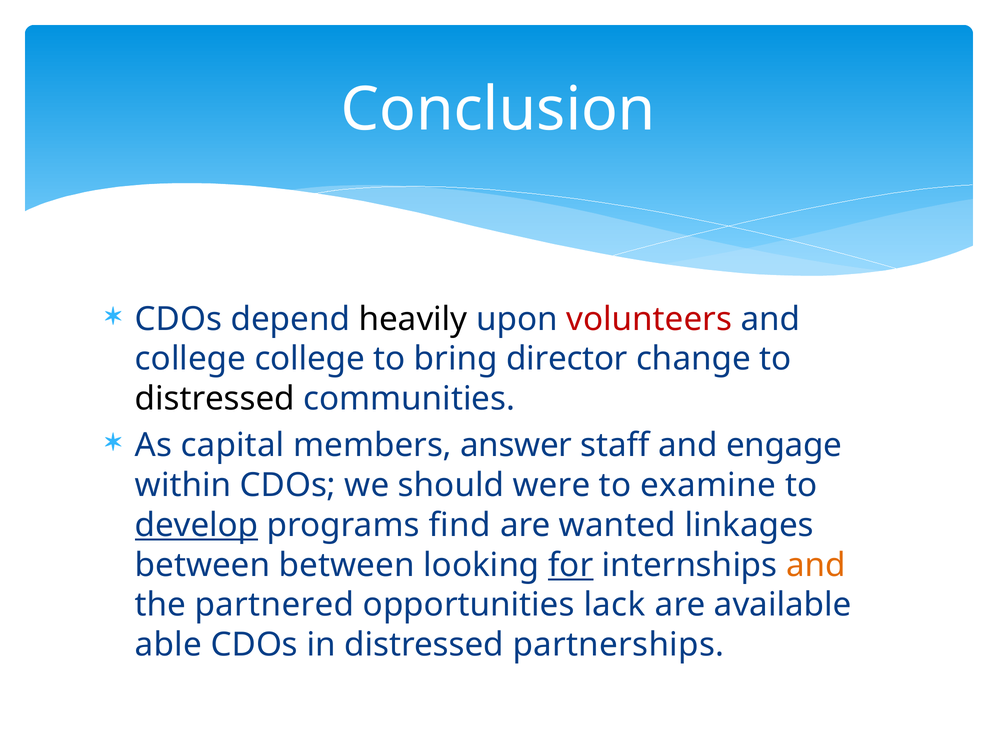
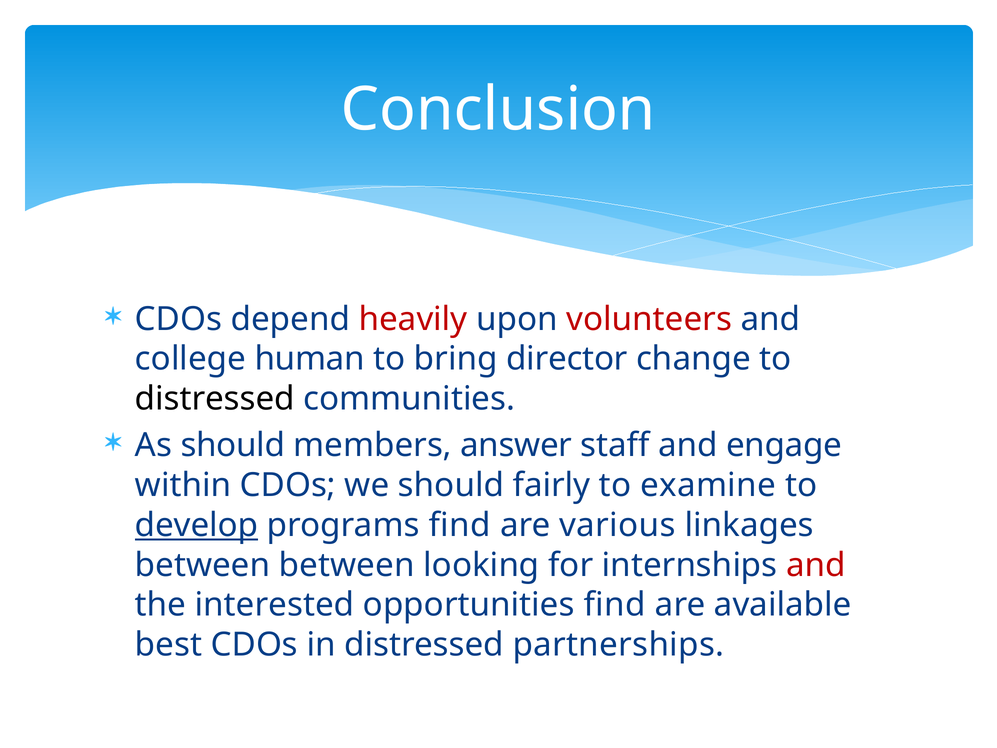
heavily colour: black -> red (413, 319)
college college: college -> human (310, 359)
As capital: capital -> should (233, 445)
were: were -> fairly (552, 485)
wanted: wanted -> various (617, 525)
for underline: present -> none (571, 565)
and colour: orange -> red (816, 565)
partnered: partnered -> interested (275, 605)
opportunities lack: lack -> find (615, 605)
able: able -> best (169, 645)
